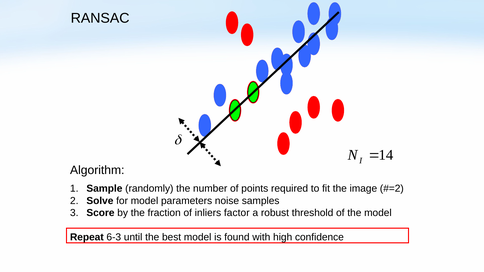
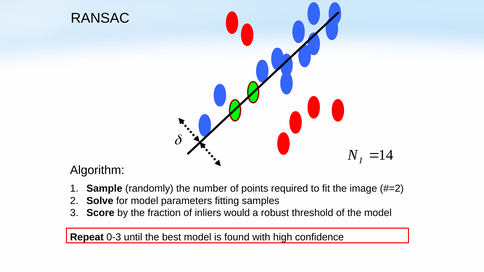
noise: noise -> fitting (227, 201)
factor: factor -> would (237, 213)
6-3: 6-3 -> 0-3 (114, 237)
